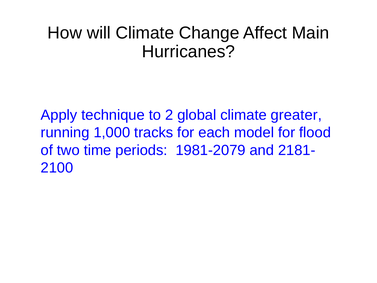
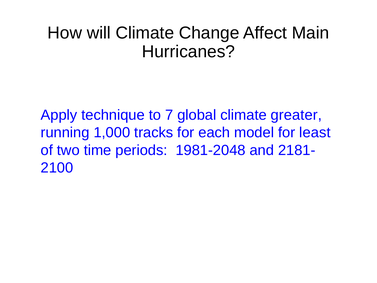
2: 2 -> 7 (169, 115)
flood: flood -> least (315, 132)
1981-2079: 1981-2079 -> 1981-2048 (211, 150)
